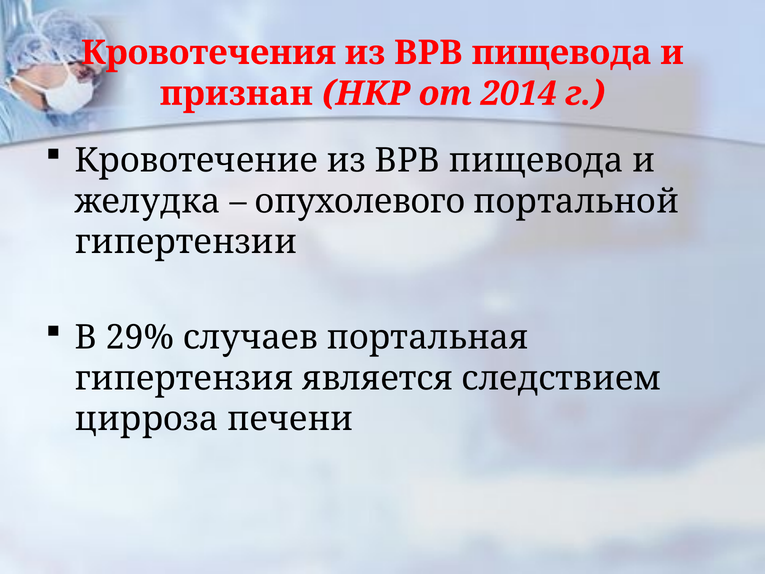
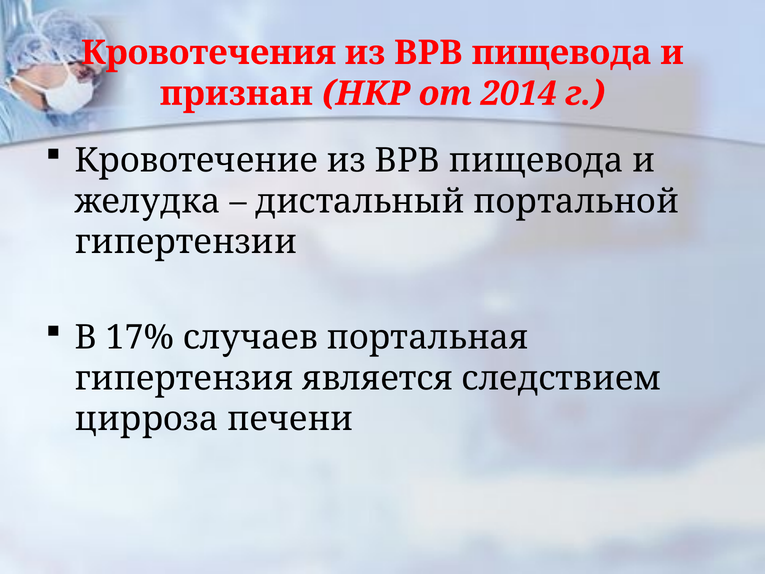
опухолевого: опухолевого -> дистальный (360, 201)
29%: 29% -> 17% (140, 337)
